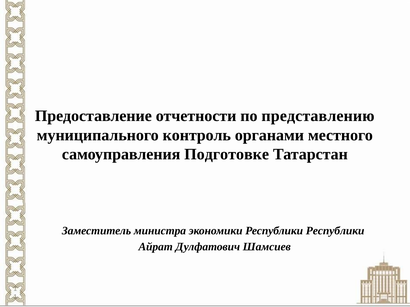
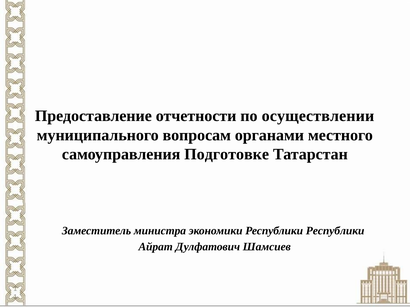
представлению: представлению -> осуществлении (318, 116)
контроль: контроль -> вопросам (197, 135)
